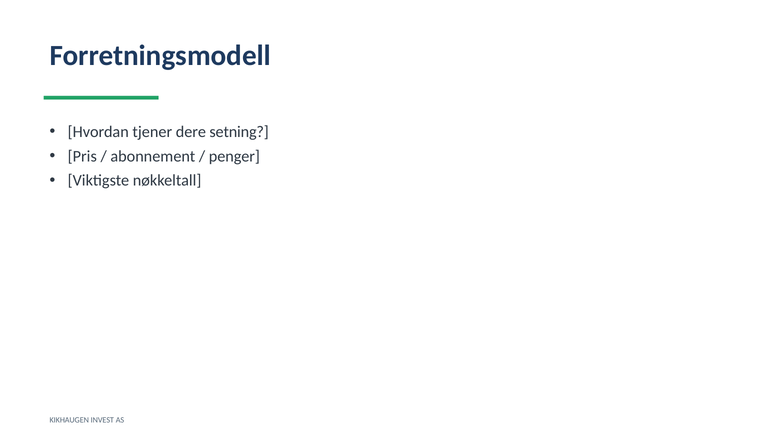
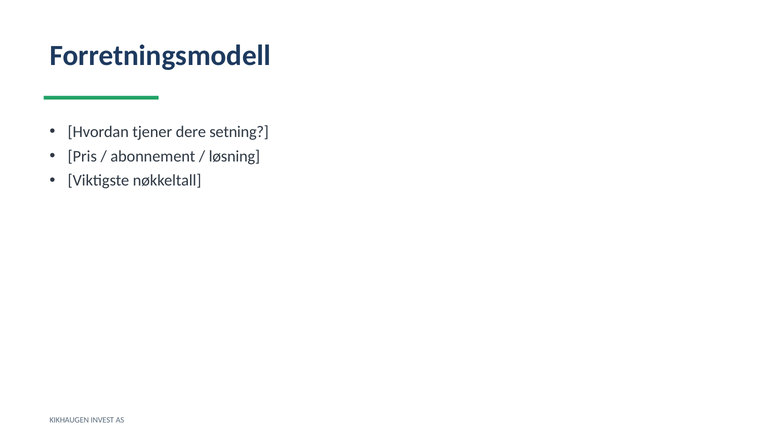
penger: penger -> løsning (234, 156)
